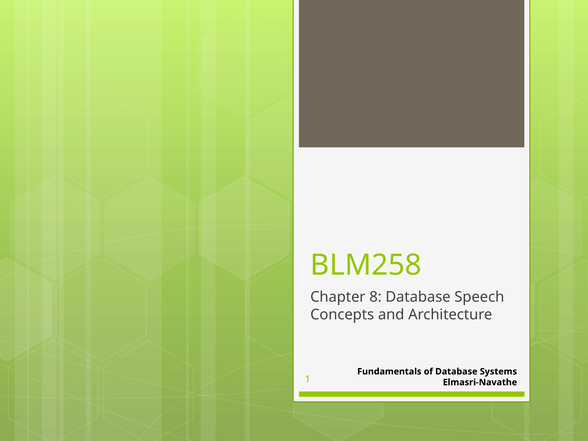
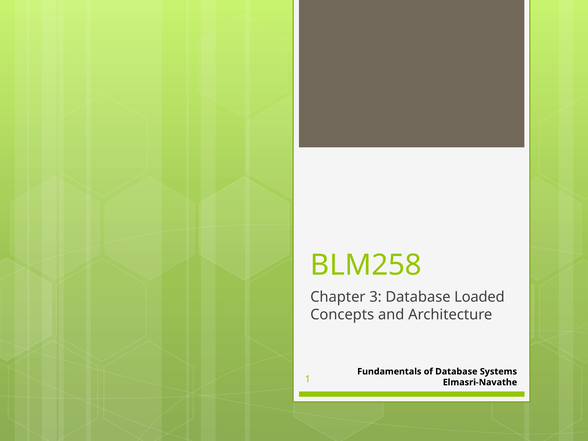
8: 8 -> 3 (376, 297)
Speech: Speech -> Loaded (479, 297)
